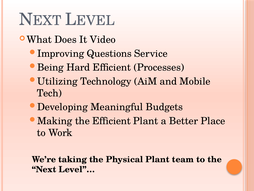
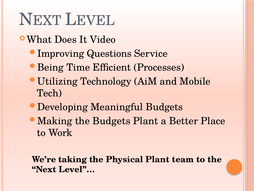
Hard: Hard -> Time (78, 67)
the Efficient: Efficient -> Budgets (111, 121)
